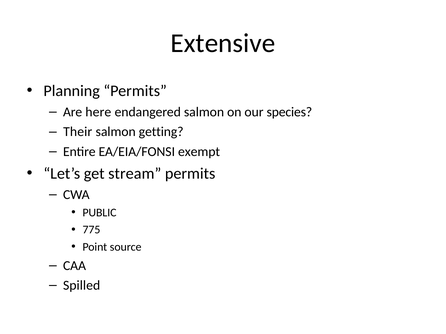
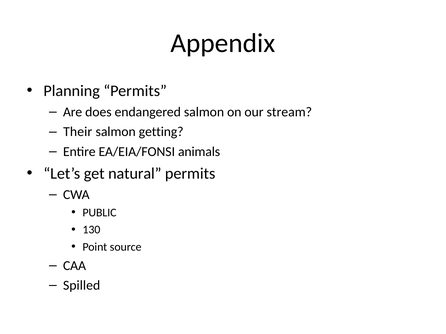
Extensive: Extensive -> Appendix (223, 43)
here: here -> does (98, 112)
species: species -> stream (289, 112)
exempt: exempt -> animals (199, 152)
stream: stream -> natural (135, 174)
775: 775 -> 130 (91, 230)
